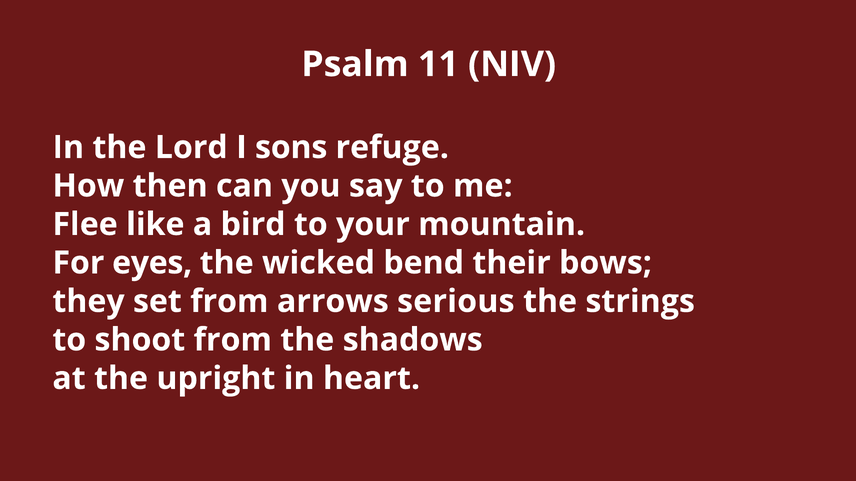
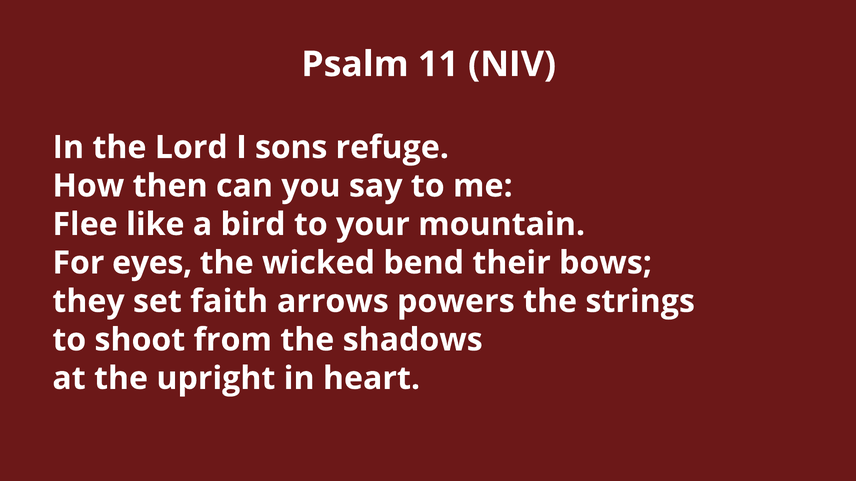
set from: from -> faith (229, 302)
serious: serious -> powers (456, 302)
